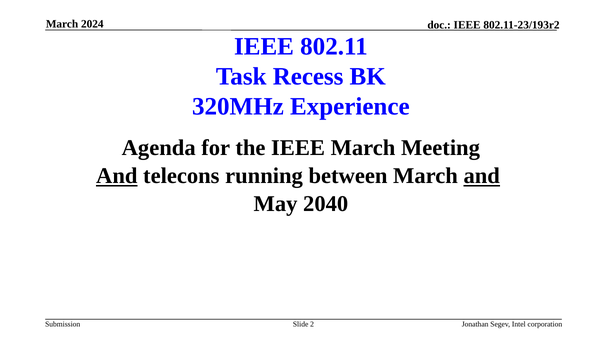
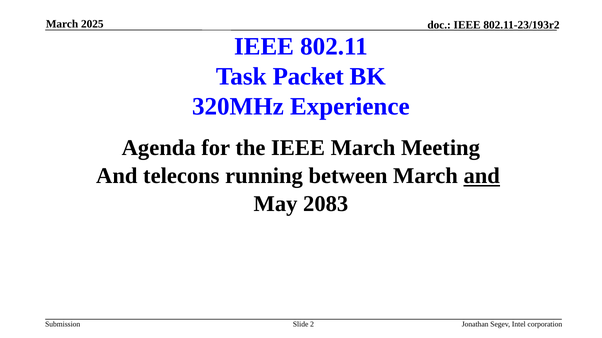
2024: 2024 -> 2025 (92, 24)
Recess: Recess -> Packet (308, 77)
And underline: present -> none (117, 176)
2040: 2040 -> 2083 (326, 204)
